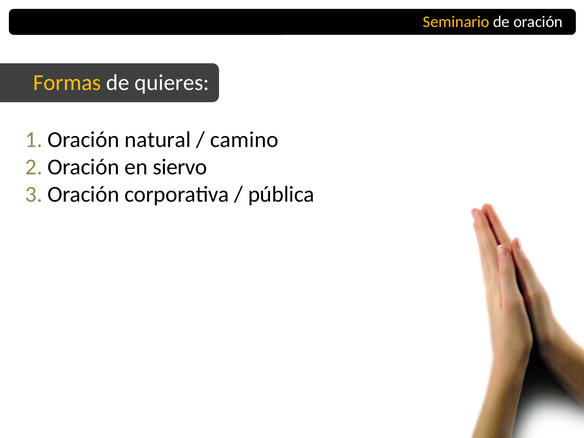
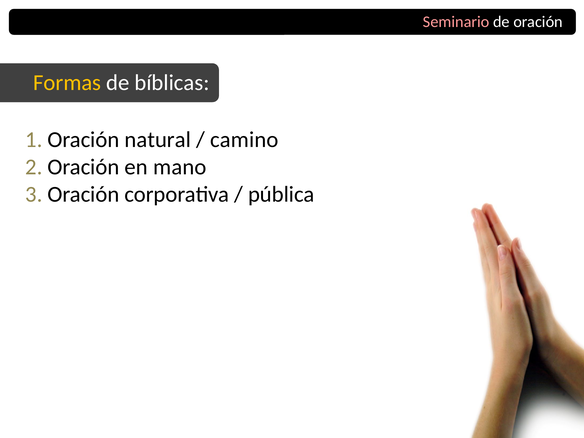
Seminario colour: yellow -> pink (456, 22)
quieres: quieres -> bíblicas (172, 83)
siervo: siervo -> mano (180, 167)
